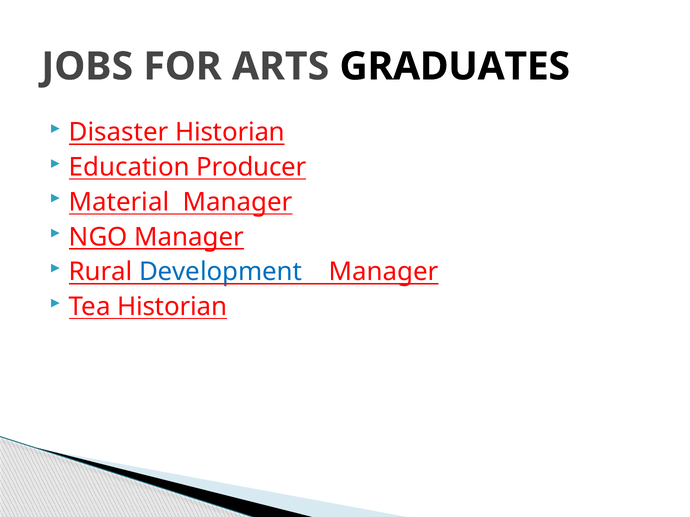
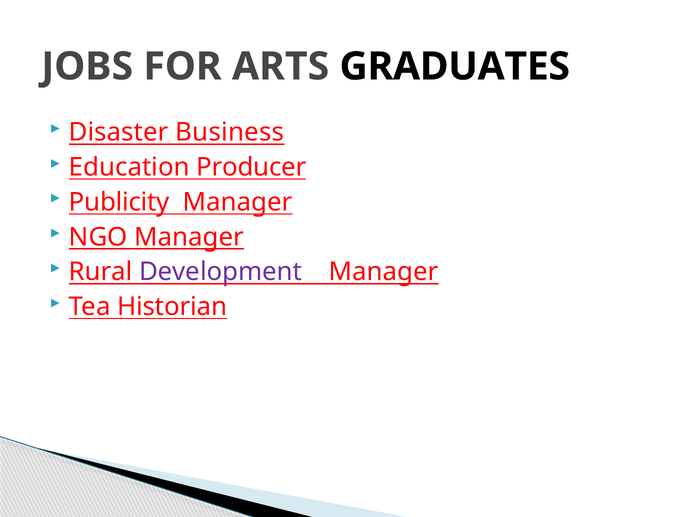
Disaster Historian: Historian -> Business (230, 133)
Material: Material -> Publicity (119, 202)
Development colour: blue -> purple (221, 272)
